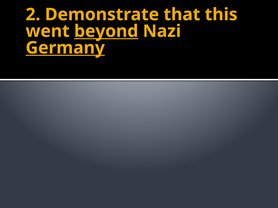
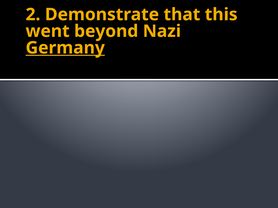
beyond underline: present -> none (106, 31)
